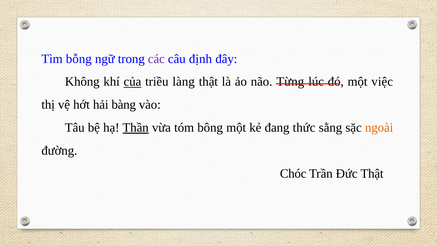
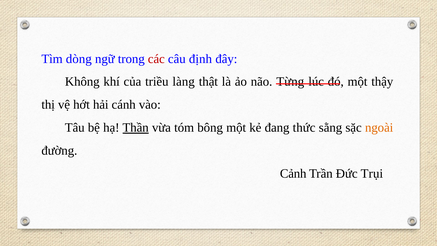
bỗng: bỗng -> dòng (79, 59)
các colour: purple -> red (156, 59)
của underline: present -> none (132, 82)
việc: việc -> thậy (382, 82)
bàng: bàng -> cánh (124, 105)
Chóc: Chóc -> Cảnh (293, 174)
Đức Thật: Thật -> Trụi (372, 174)
